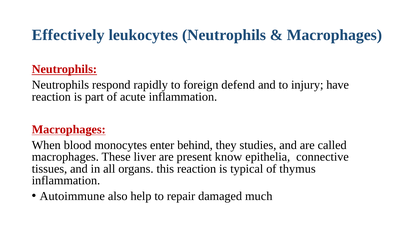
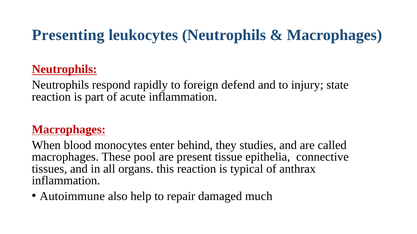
Effectively: Effectively -> Presenting (68, 35)
have: have -> state (338, 85)
liver: liver -> pool (145, 157)
know: know -> tissue (229, 157)
thymus: thymus -> anthrax (298, 169)
